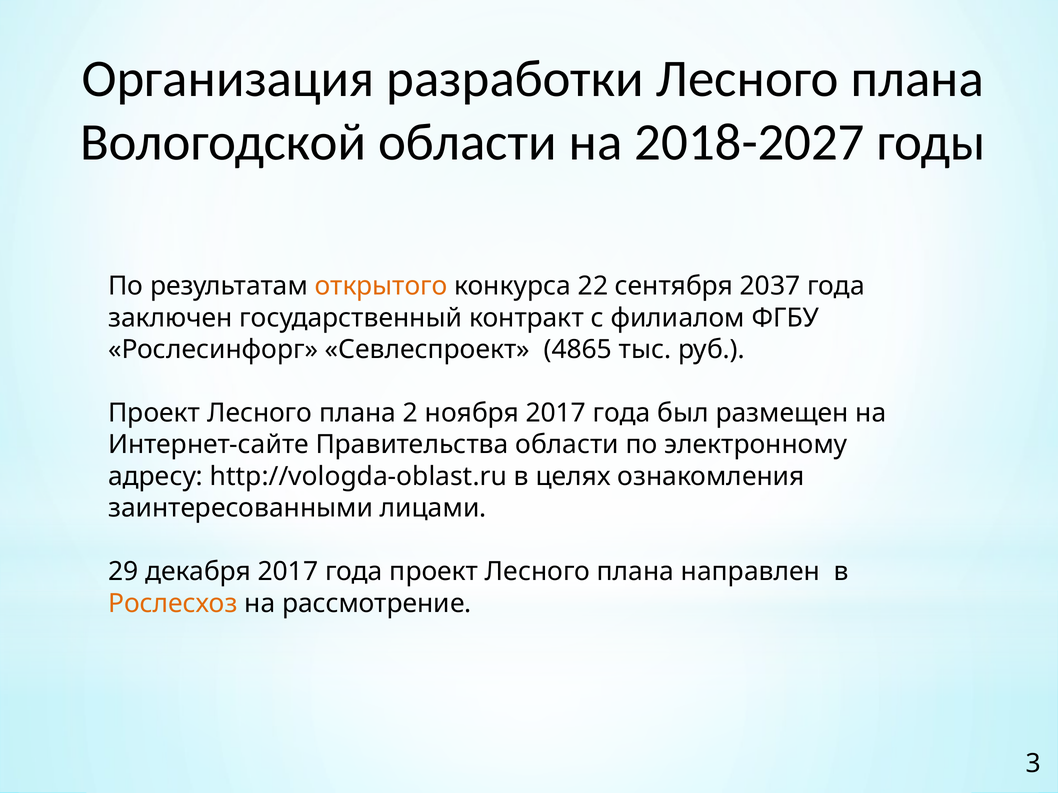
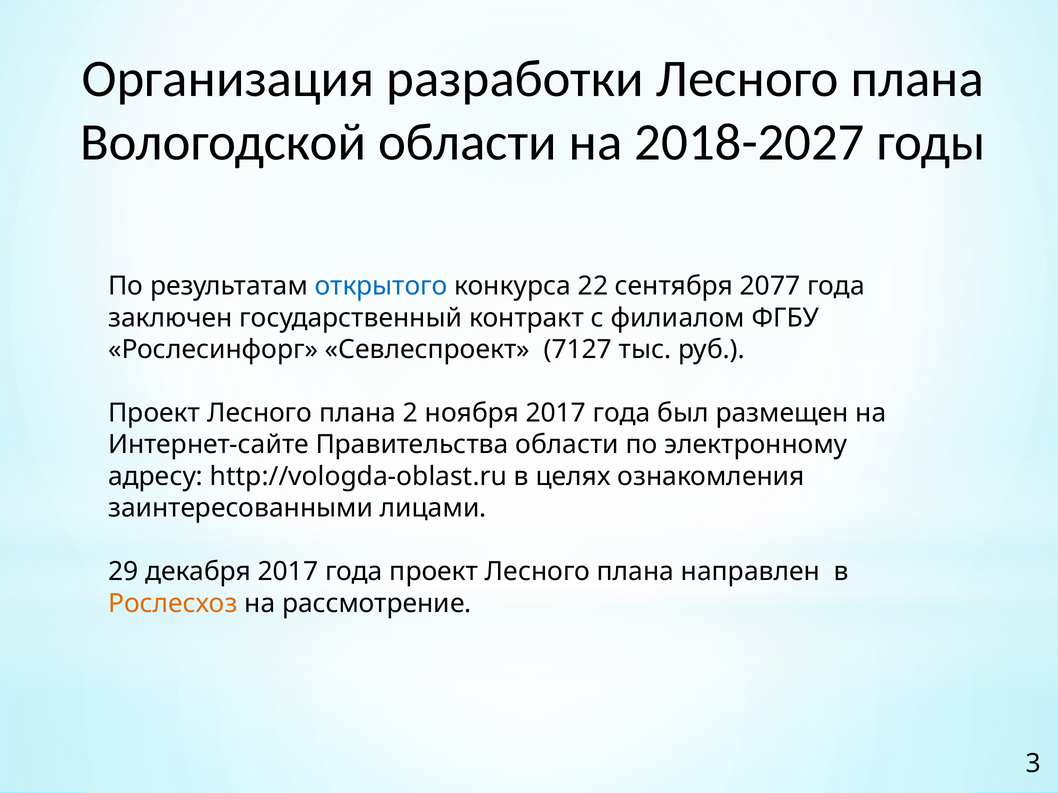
открытого colour: orange -> blue (381, 286)
2037: 2037 -> 2077 (770, 286)
4865: 4865 -> 7127 (578, 350)
